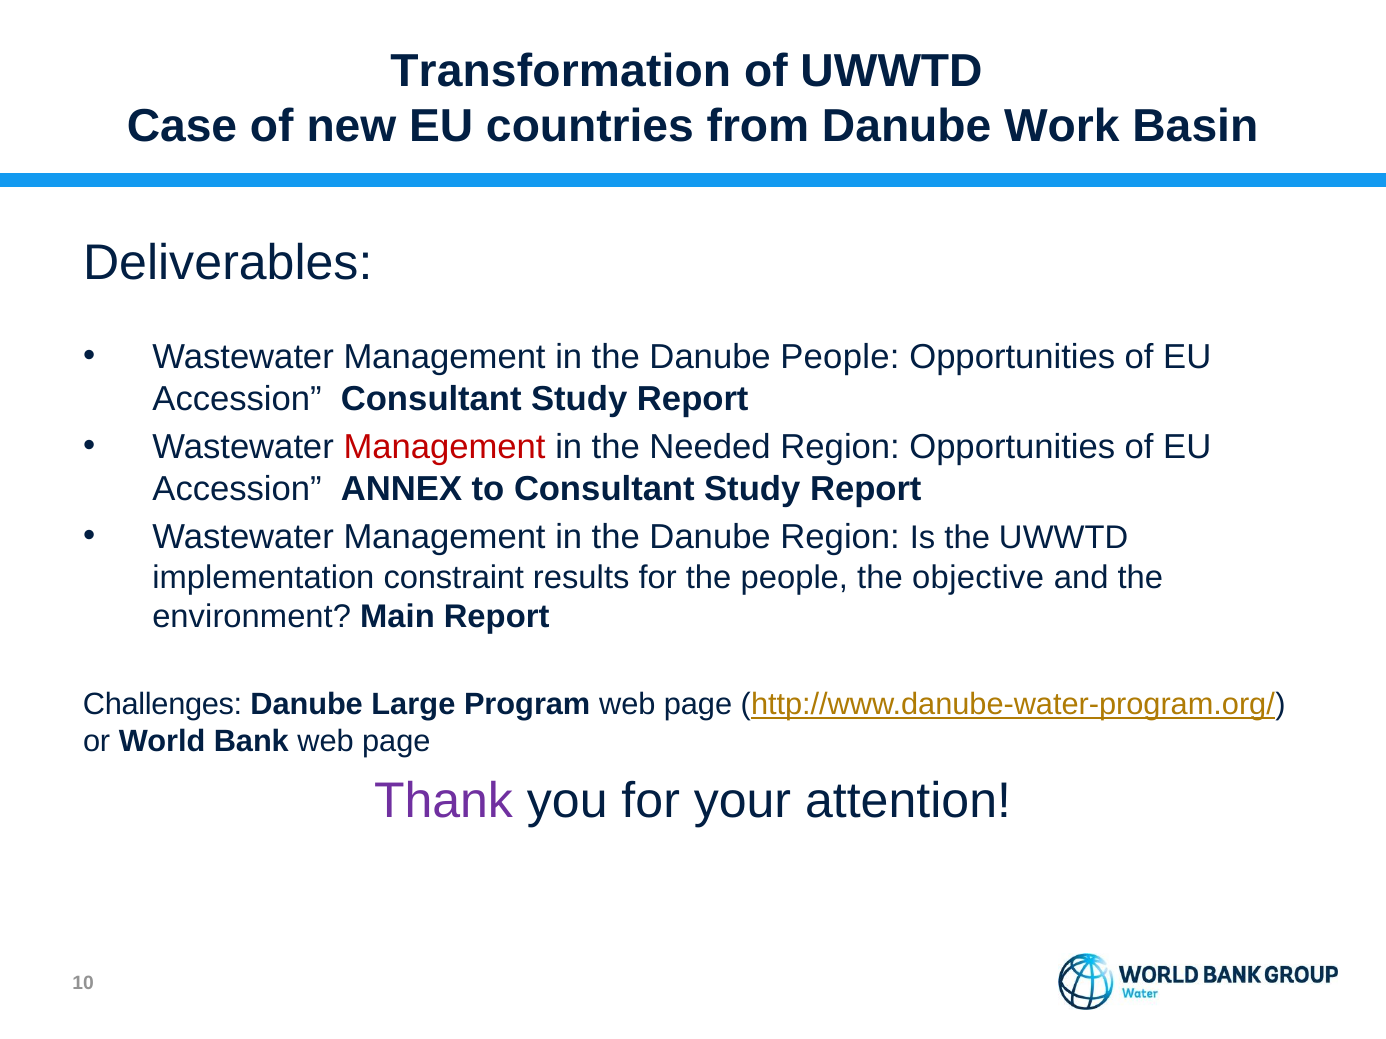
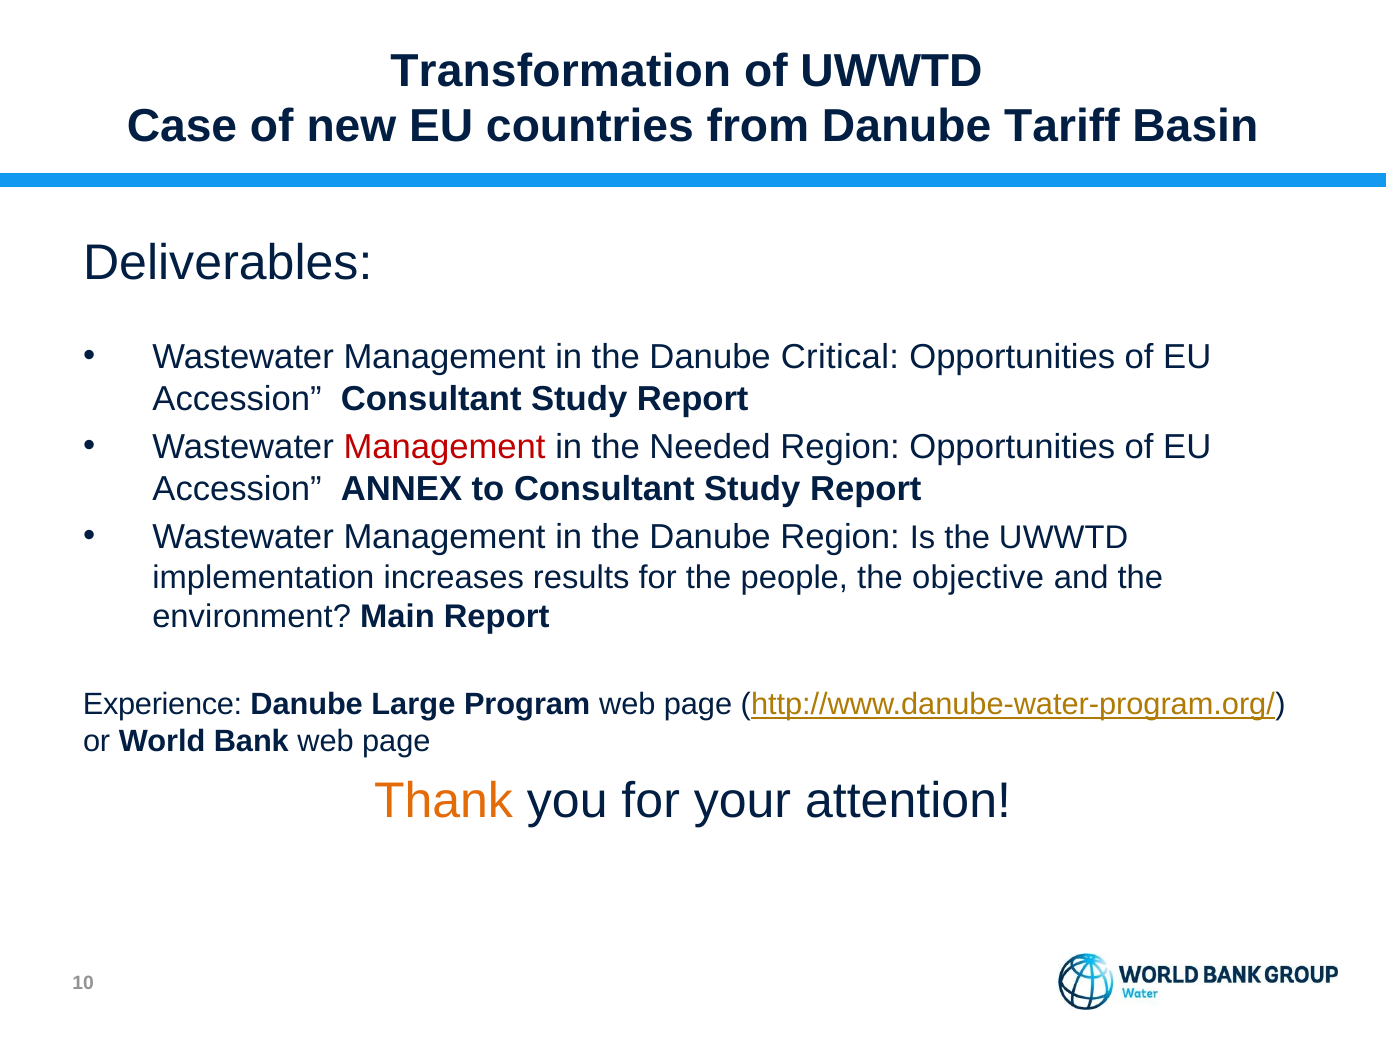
Work: Work -> Tariff (1062, 126)
Danube People: People -> Critical (840, 357)
constraint: constraint -> increases (454, 578)
Challenges: Challenges -> Experience (163, 704)
Thank colour: purple -> orange (443, 801)
